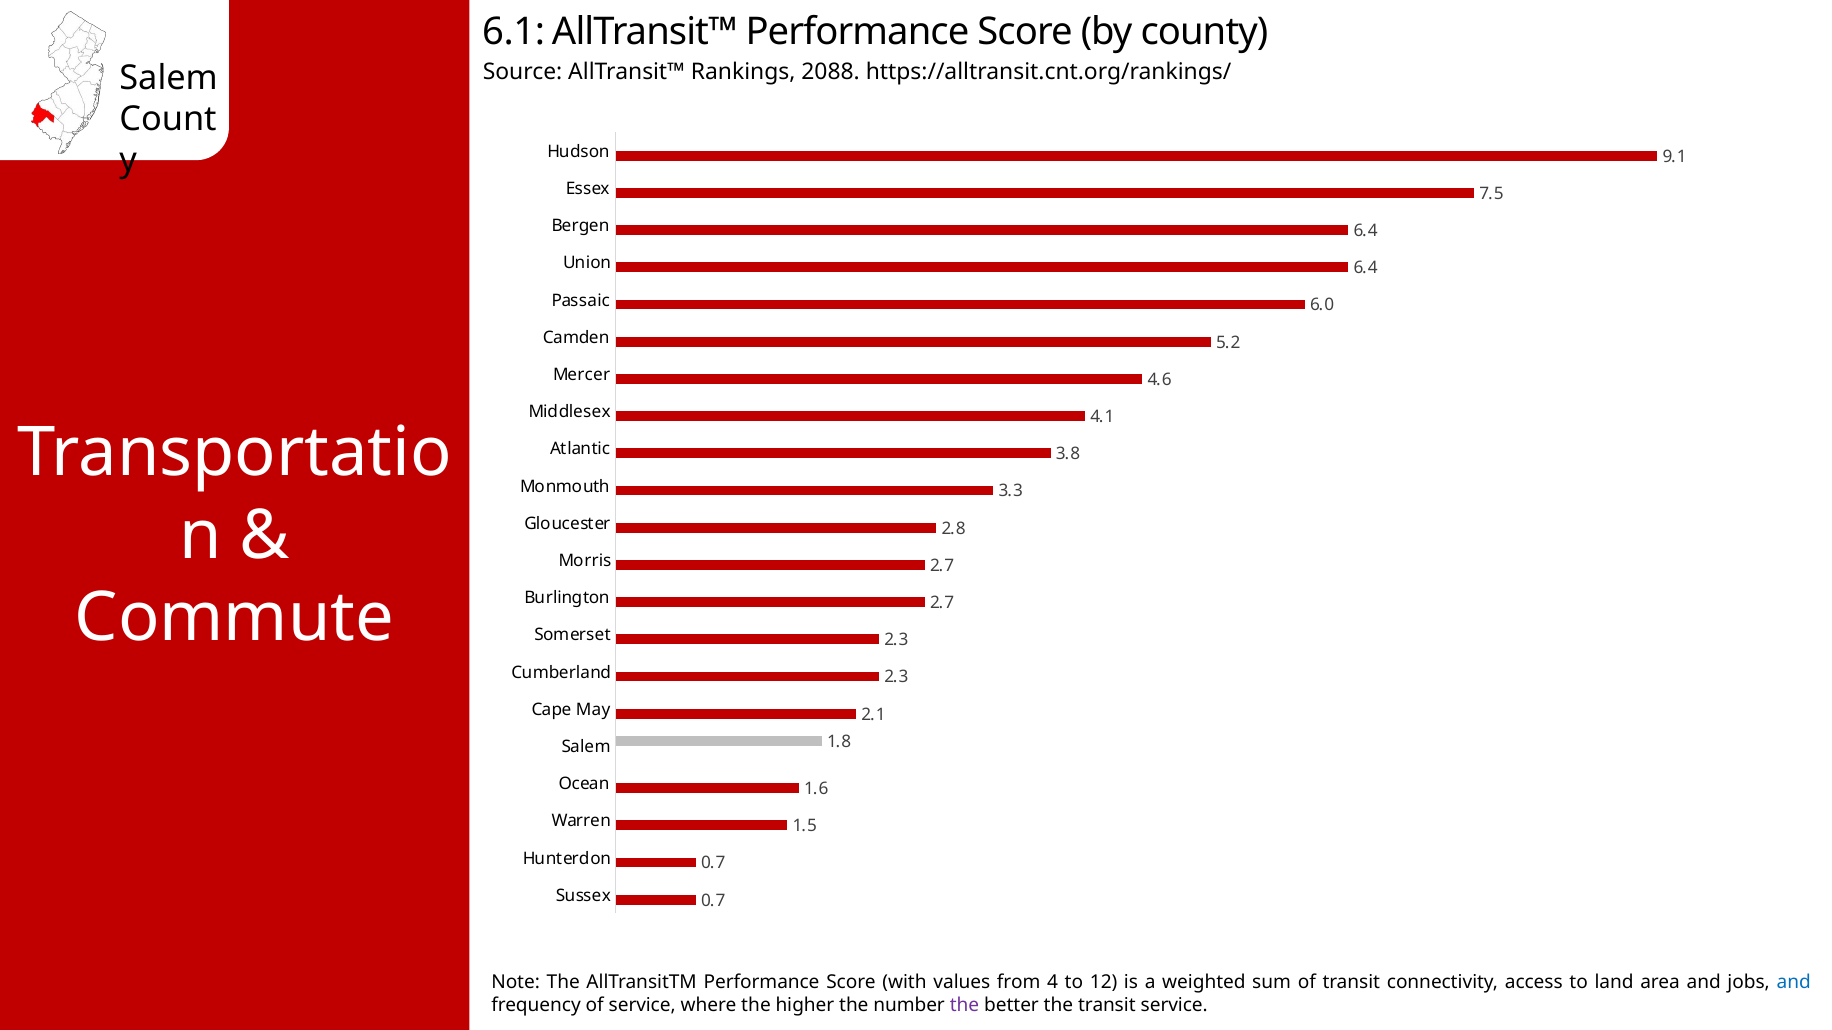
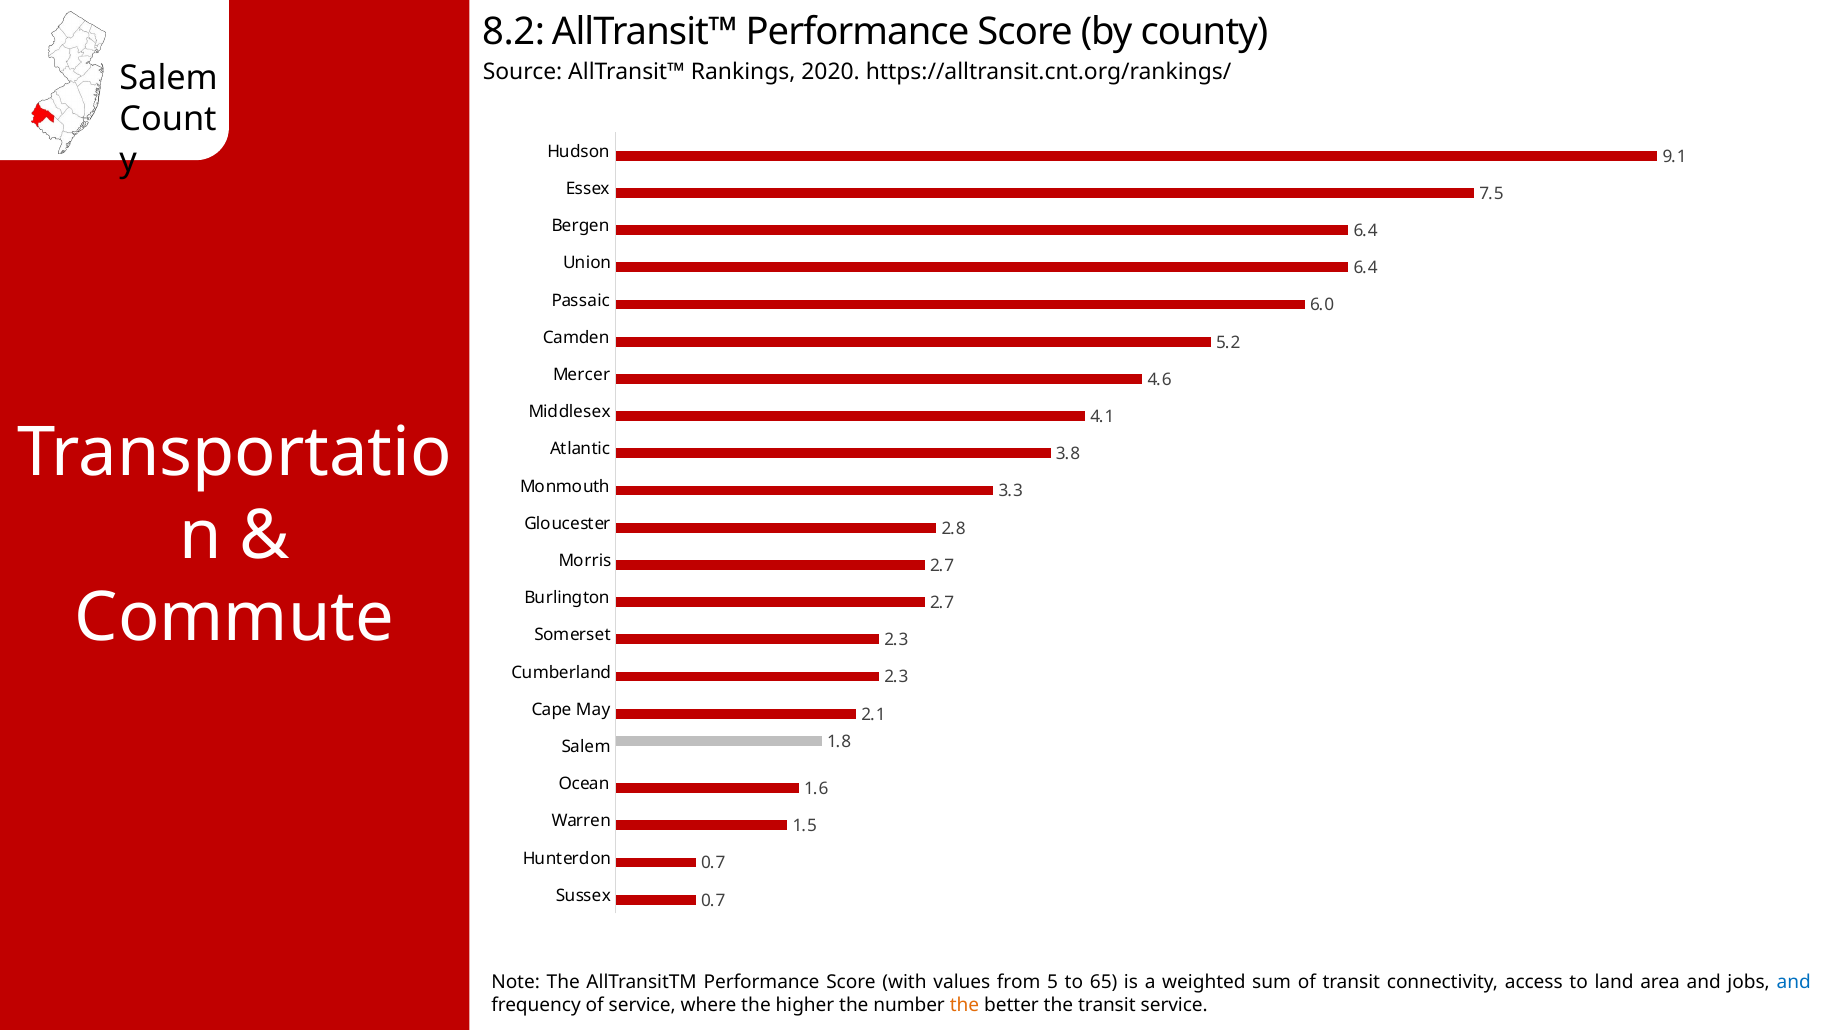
6.1: 6.1 -> 8.2 (514, 32)
2088: 2088 -> 2020 (831, 72)
4: 4 -> 5 (1053, 983)
12: 12 -> 65 (1104, 983)
the colour: purple -> orange (964, 1006)
